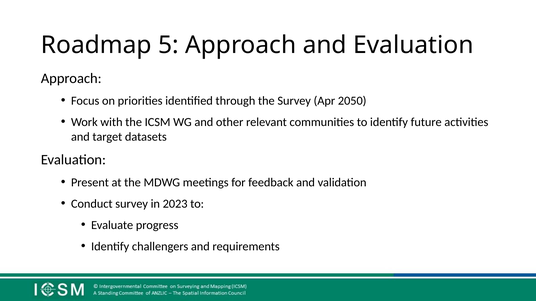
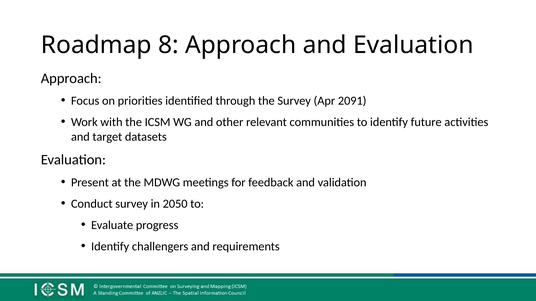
5: 5 -> 8 (168, 45)
2050: 2050 -> 2091 (352, 101)
2023: 2023 -> 2050 (175, 204)
